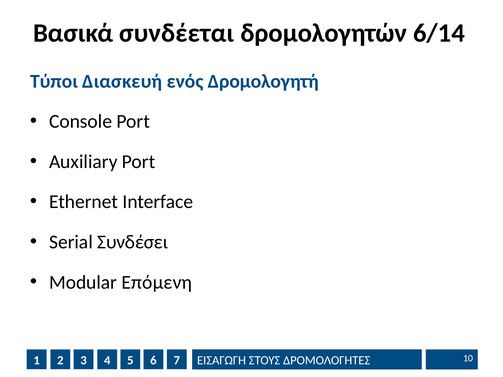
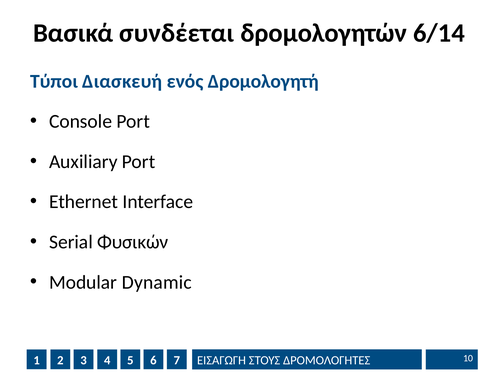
Συνδέσει: Συνδέσει -> Φυσικών (133, 242)
Επόμενη: Επόμενη -> Dynamic (157, 282)
